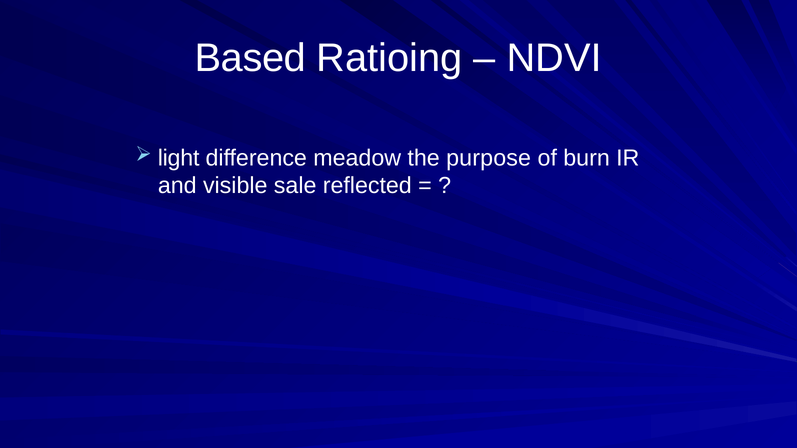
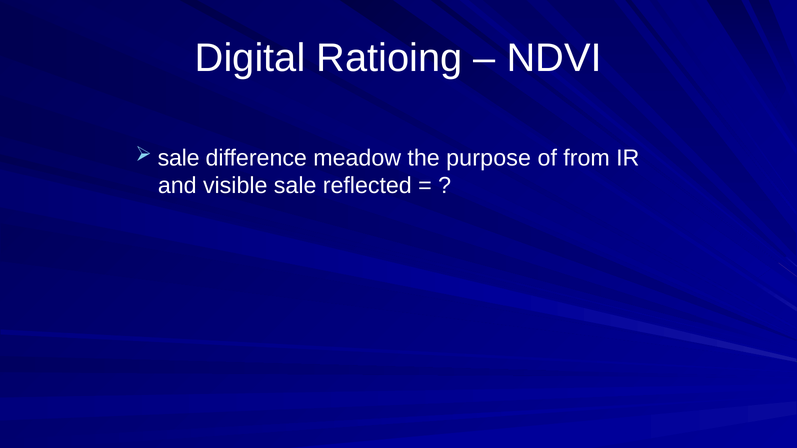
Based: Based -> Digital (250, 58)
light: light -> sale (179, 158)
burn: burn -> from (587, 158)
